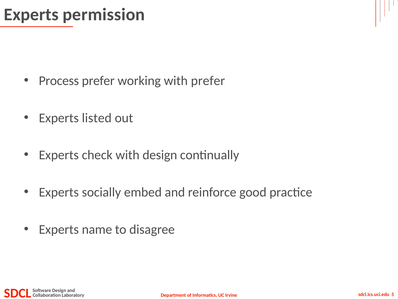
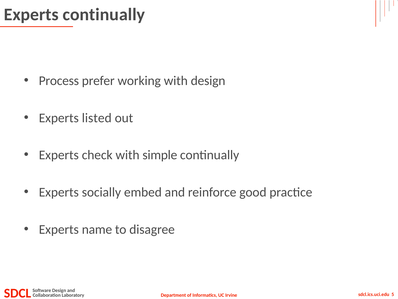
Experts permission: permission -> continually (104, 14)
with prefer: prefer -> design (208, 81)
with design: design -> simple (160, 155)
